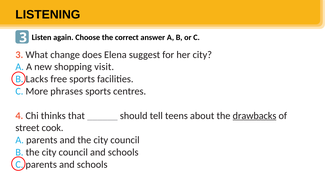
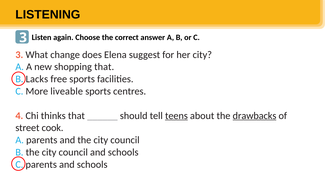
shopping visit: visit -> that (104, 67)
phrases: phrases -> liveable (67, 91)
teens underline: none -> present (176, 116)
